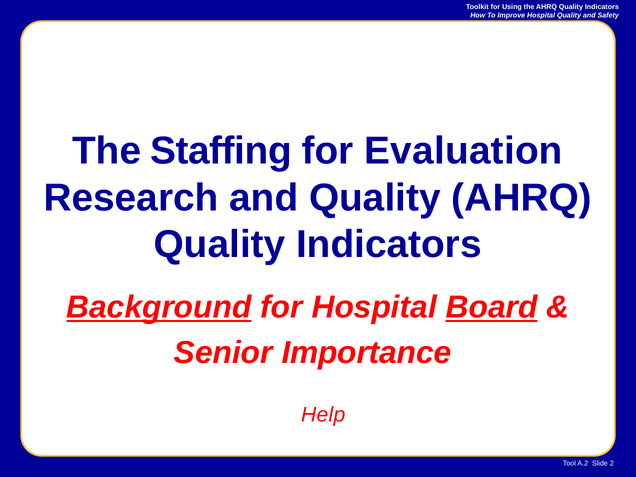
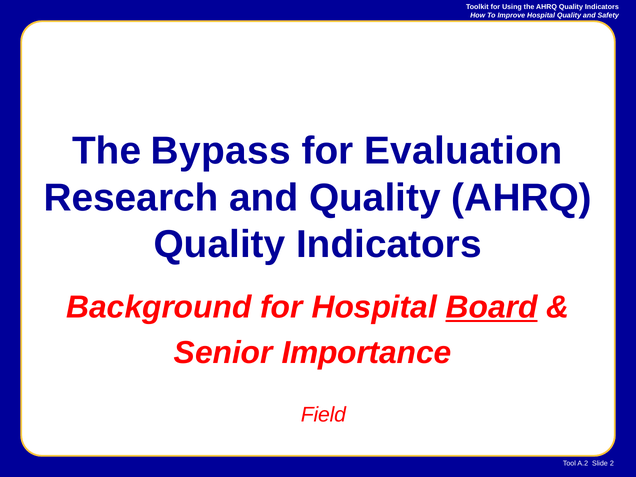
Staffing: Staffing -> Bypass (221, 151)
Background underline: present -> none (159, 307)
Help: Help -> Field (323, 415)
